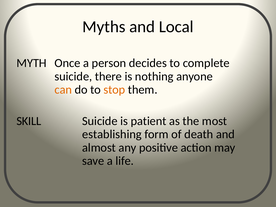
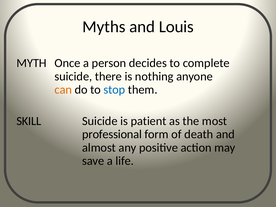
Local: Local -> Louis (176, 27)
stop colour: orange -> blue (114, 90)
establishing: establishing -> professional (112, 134)
